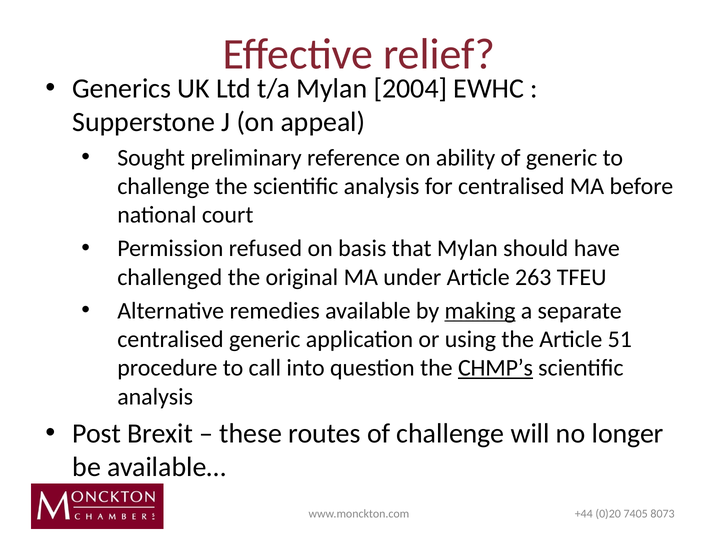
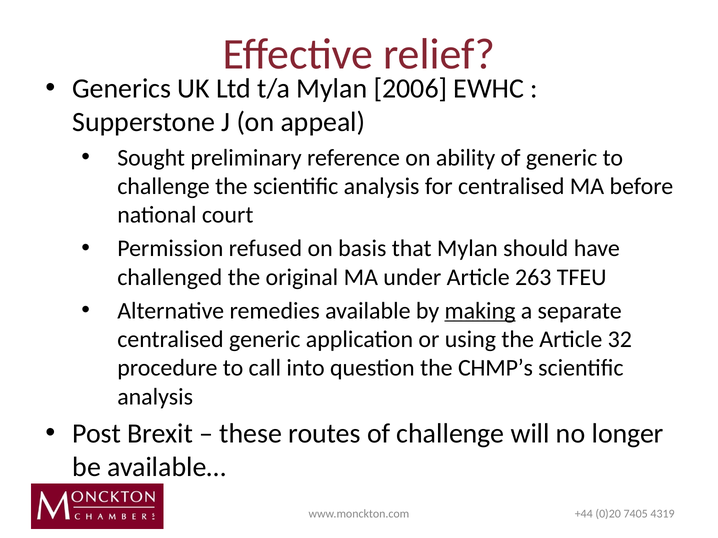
2004: 2004 -> 2006 (410, 89)
51: 51 -> 32 (620, 340)
CHMP’s underline: present -> none (495, 368)
8073: 8073 -> 4319 (663, 514)
